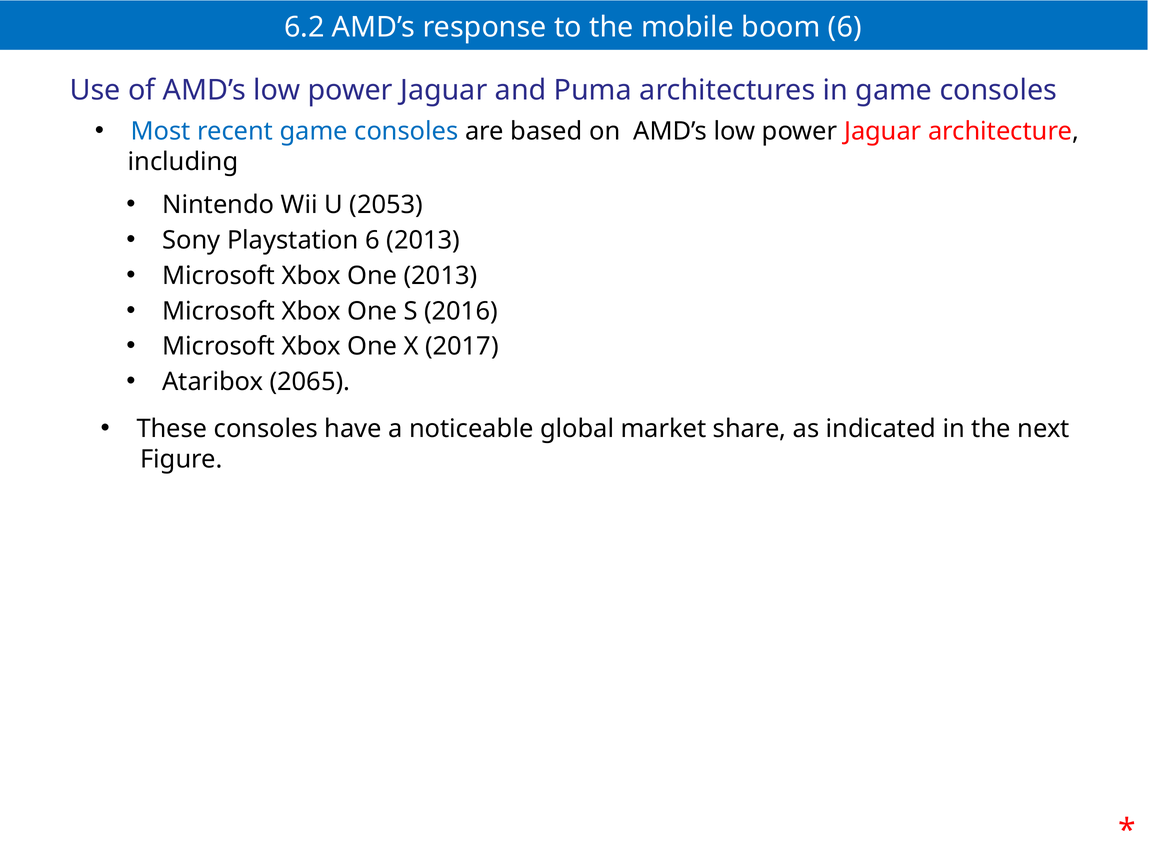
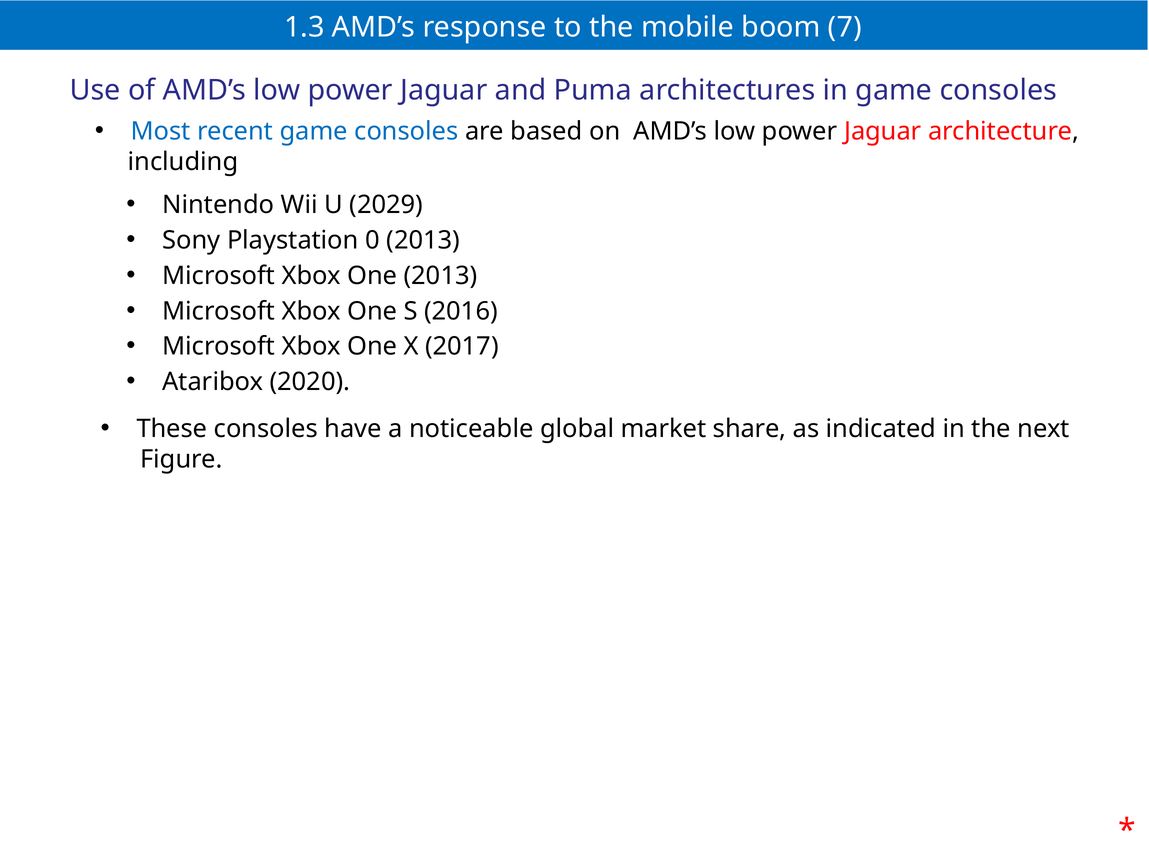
6.2: 6.2 -> 1.3 (304, 27)
boom 6: 6 -> 7 (845, 27)
2053: 2053 -> 2029 (386, 205)
Playstation 6: 6 -> 0 (373, 240)
2065: 2065 -> 2020 (310, 382)
